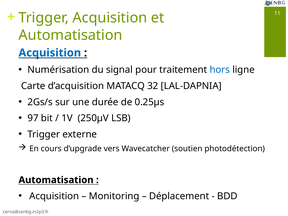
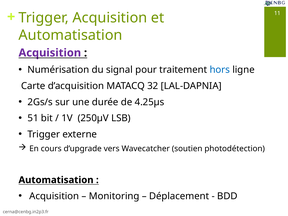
Acquisition colour: blue -> purple (50, 53)
0.25µs: 0.25µs -> 4.25µs (150, 102)
97: 97 -> 51 (33, 118)
